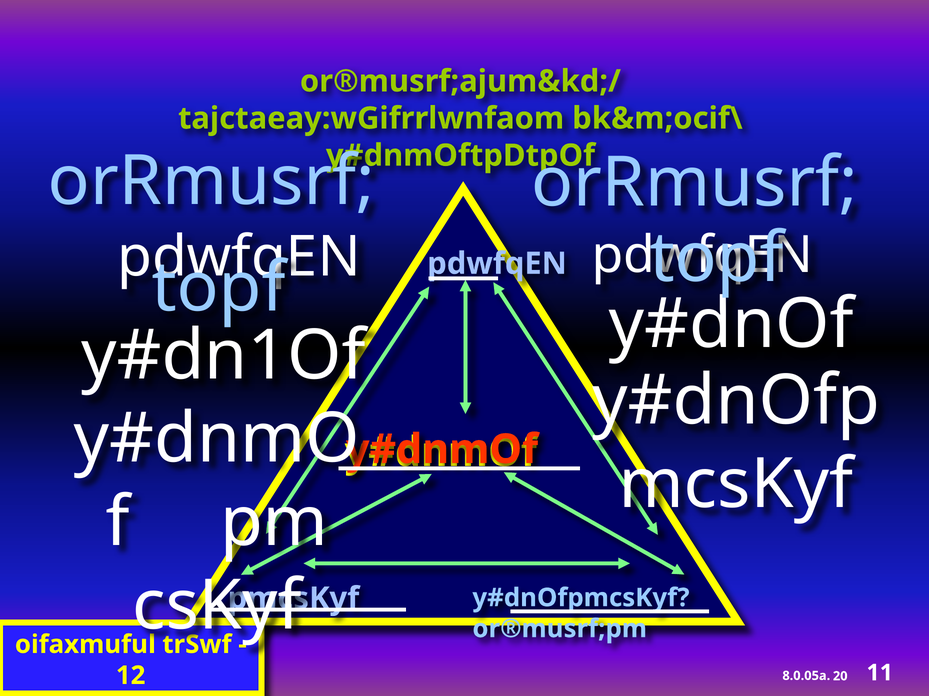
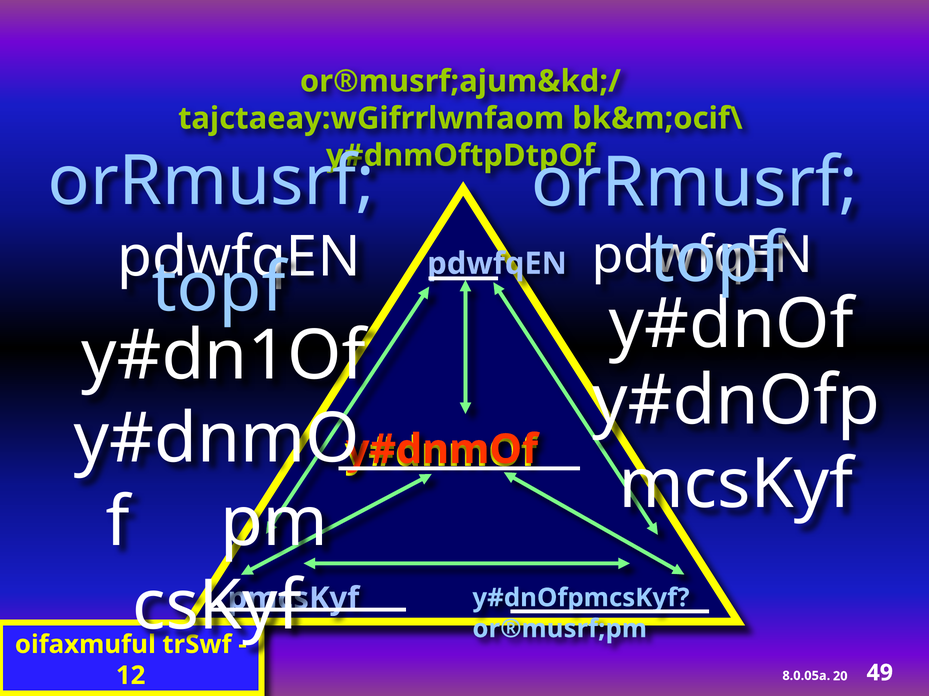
11: 11 -> 49 (880, 673)
